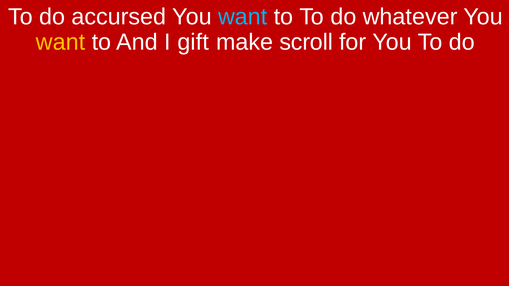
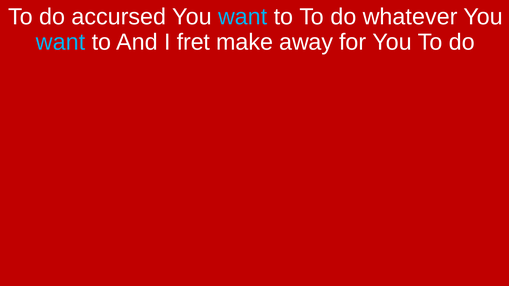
want colour: yellow -> light blue (61, 42)
gift: gift -> fret (193, 42)
scroll: scroll -> away (306, 42)
